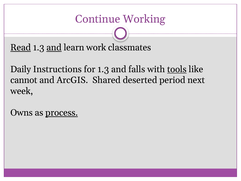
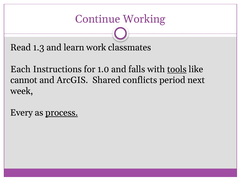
Read underline: present -> none (21, 48)
and underline: present -> none (54, 48)
Daily: Daily -> Each (21, 69)
for 1.3: 1.3 -> 1.0 (103, 69)
deserted: deserted -> conflicts (140, 80)
Owns: Owns -> Every (22, 113)
